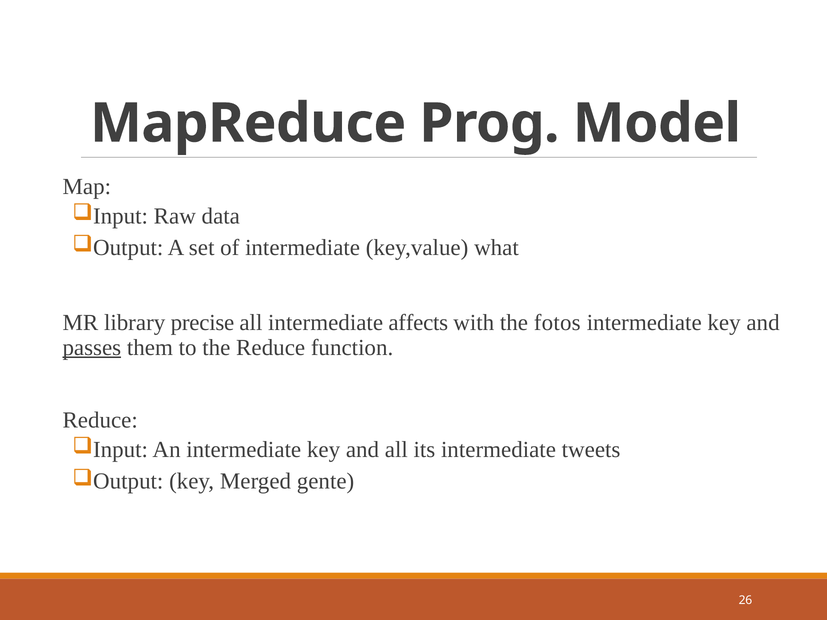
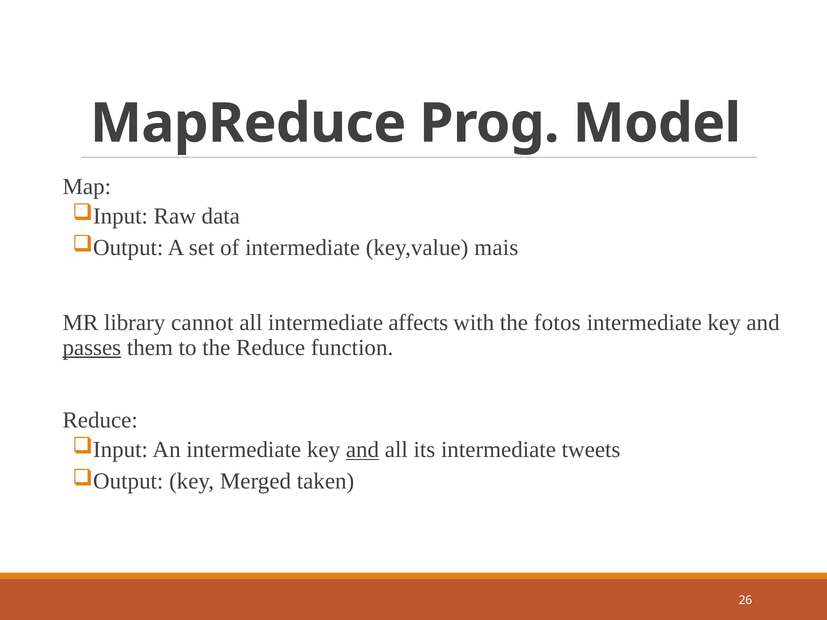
what: what -> mais (496, 248)
precise: precise -> cannot (202, 323)
and underline: none -> present (363, 450)
gente: gente -> taken (326, 482)
